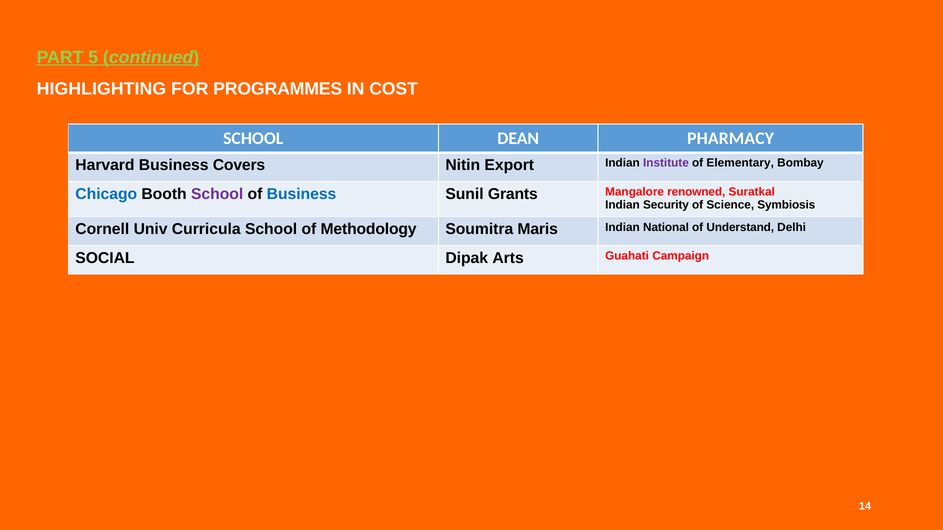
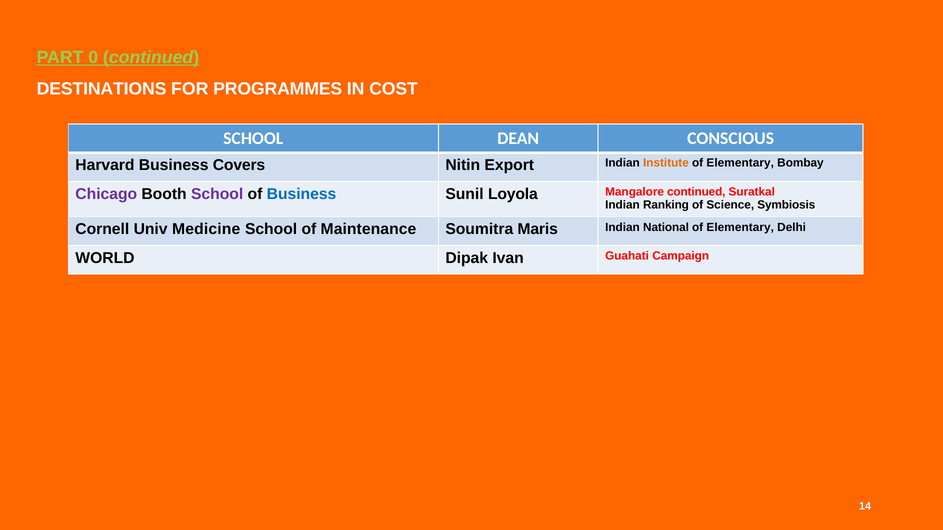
5: 5 -> 0 (93, 57)
HIGHLIGHTING: HIGHLIGHTING -> DESTINATIONS (102, 89)
PHARMACY: PHARMACY -> CONSCIOUS (731, 139)
Institute colour: purple -> orange (666, 163)
Chicago colour: blue -> purple (106, 194)
Grants: Grants -> Loyola (513, 194)
Mangalore renowned: renowned -> continued (696, 192)
Security: Security -> Ranking (666, 205)
Curricula: Curricula -> Medicine (206, 229)
Methodology: Methodology -> Maintenance (368, 229)
Understand: Understand -> Elementary (740, 227)
SOCIAL: SOCIAL -> WORLD (105, 258)
Arts: Arts -> Ivan (508, 258)
